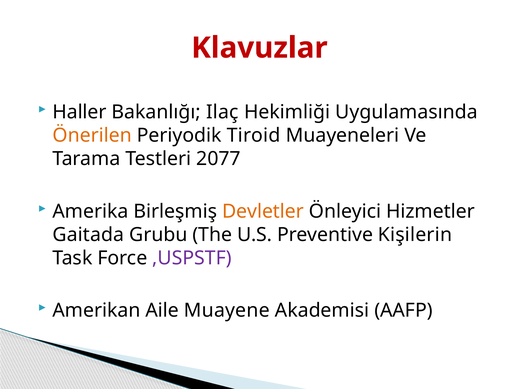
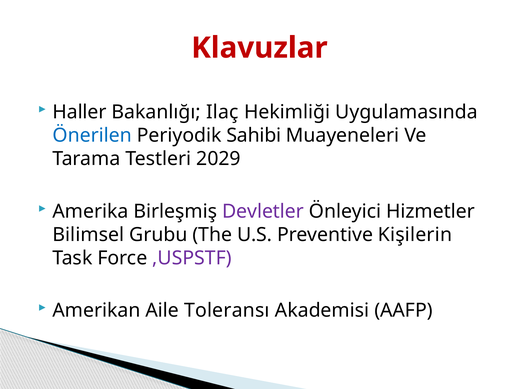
Önerilen colour: orange -> blue (92, 136)
Tiroid: Tiroid -> Sahibi (254, 136)
2077: 2077 -> 2029 (219, 159)
Devletler colour: orange -> purple (263, 211)
Gaitada: Gaitada -> Bilimsel (88, 235)
Muayene: Muayene -> Toleransı (227, 311)
